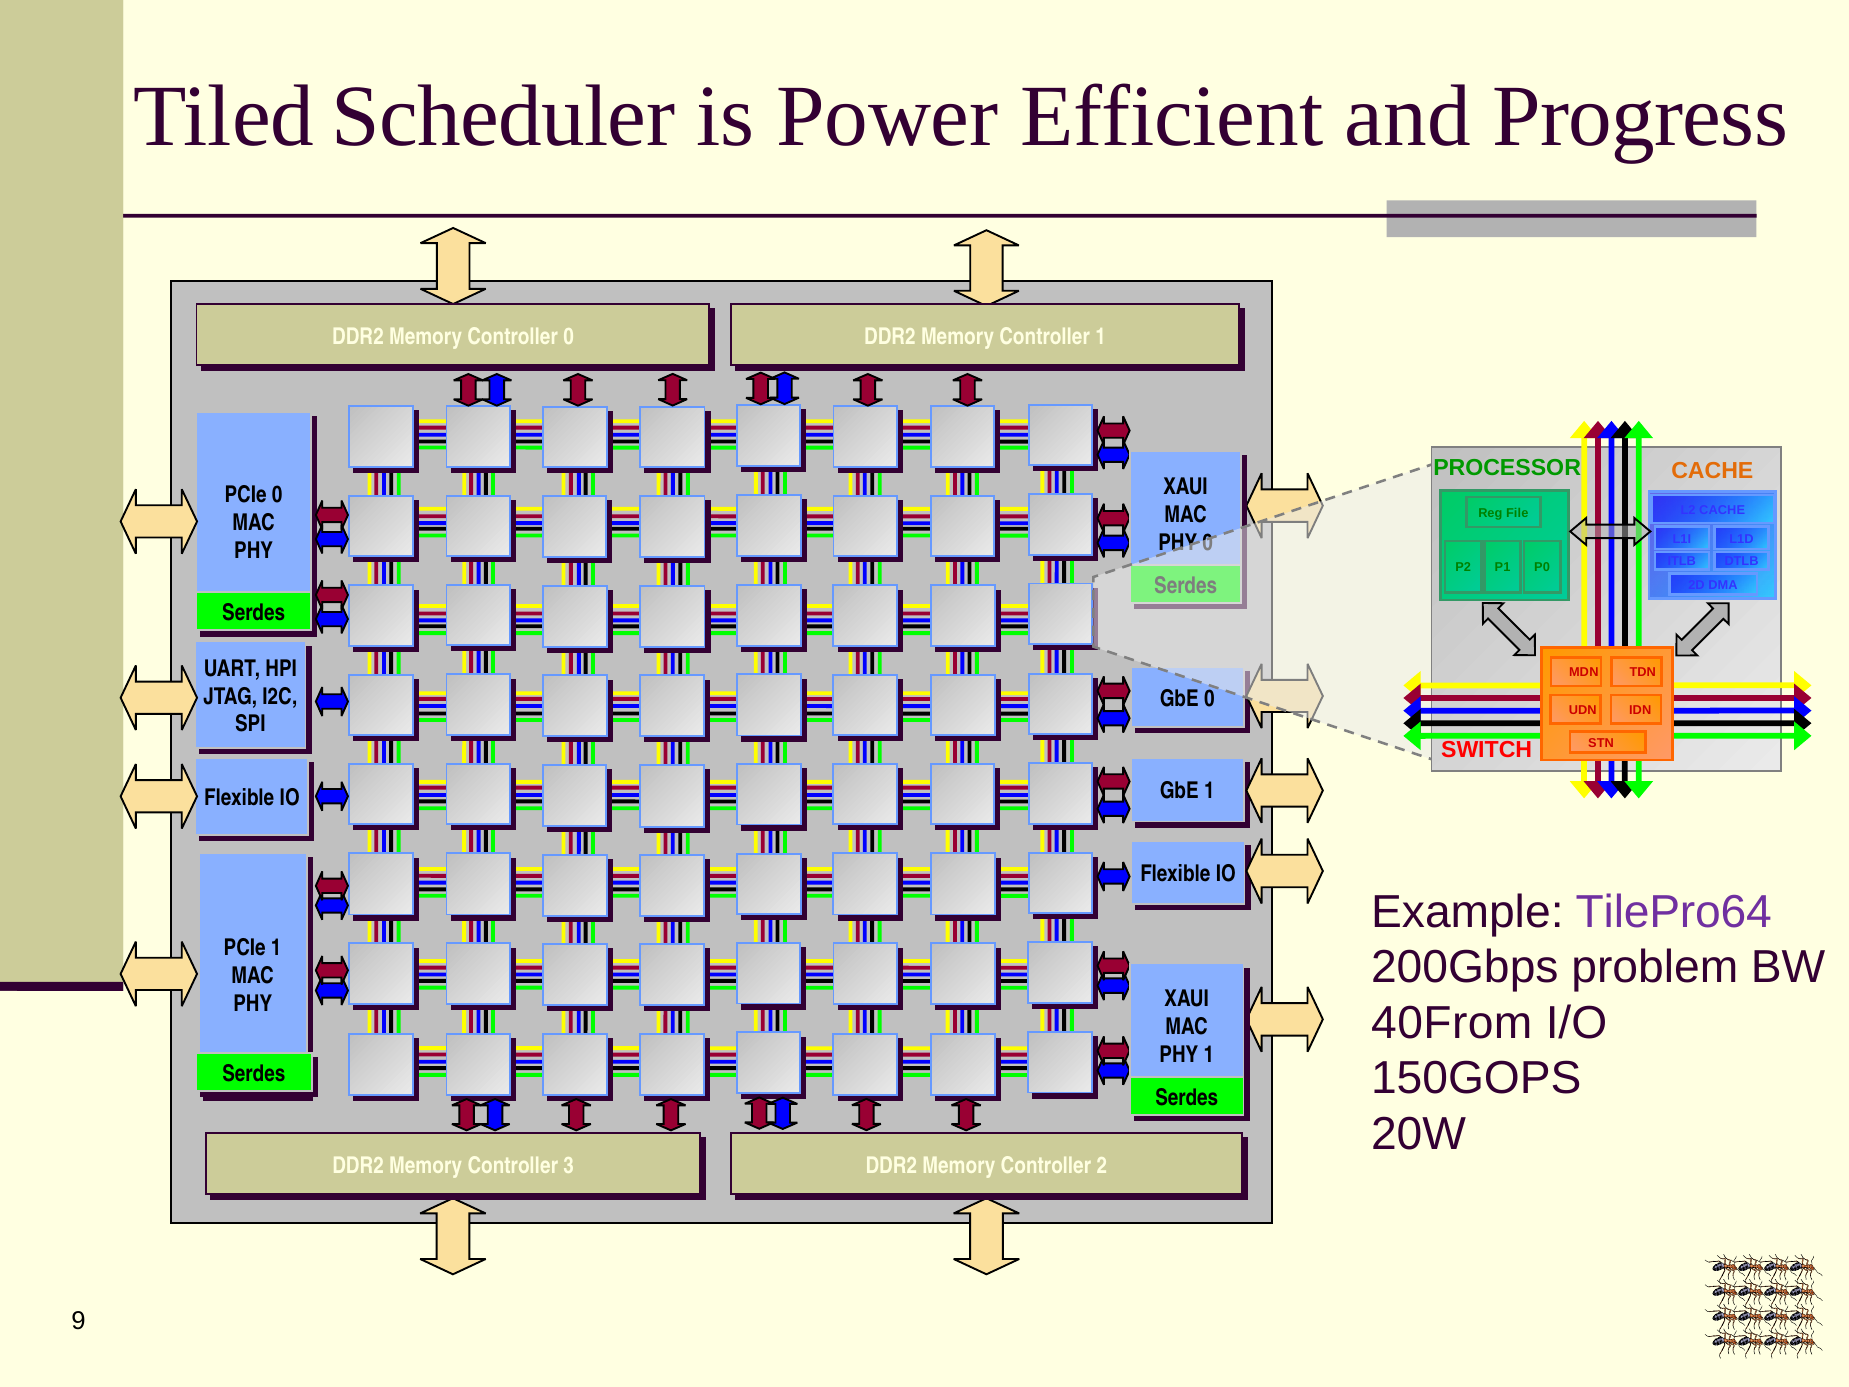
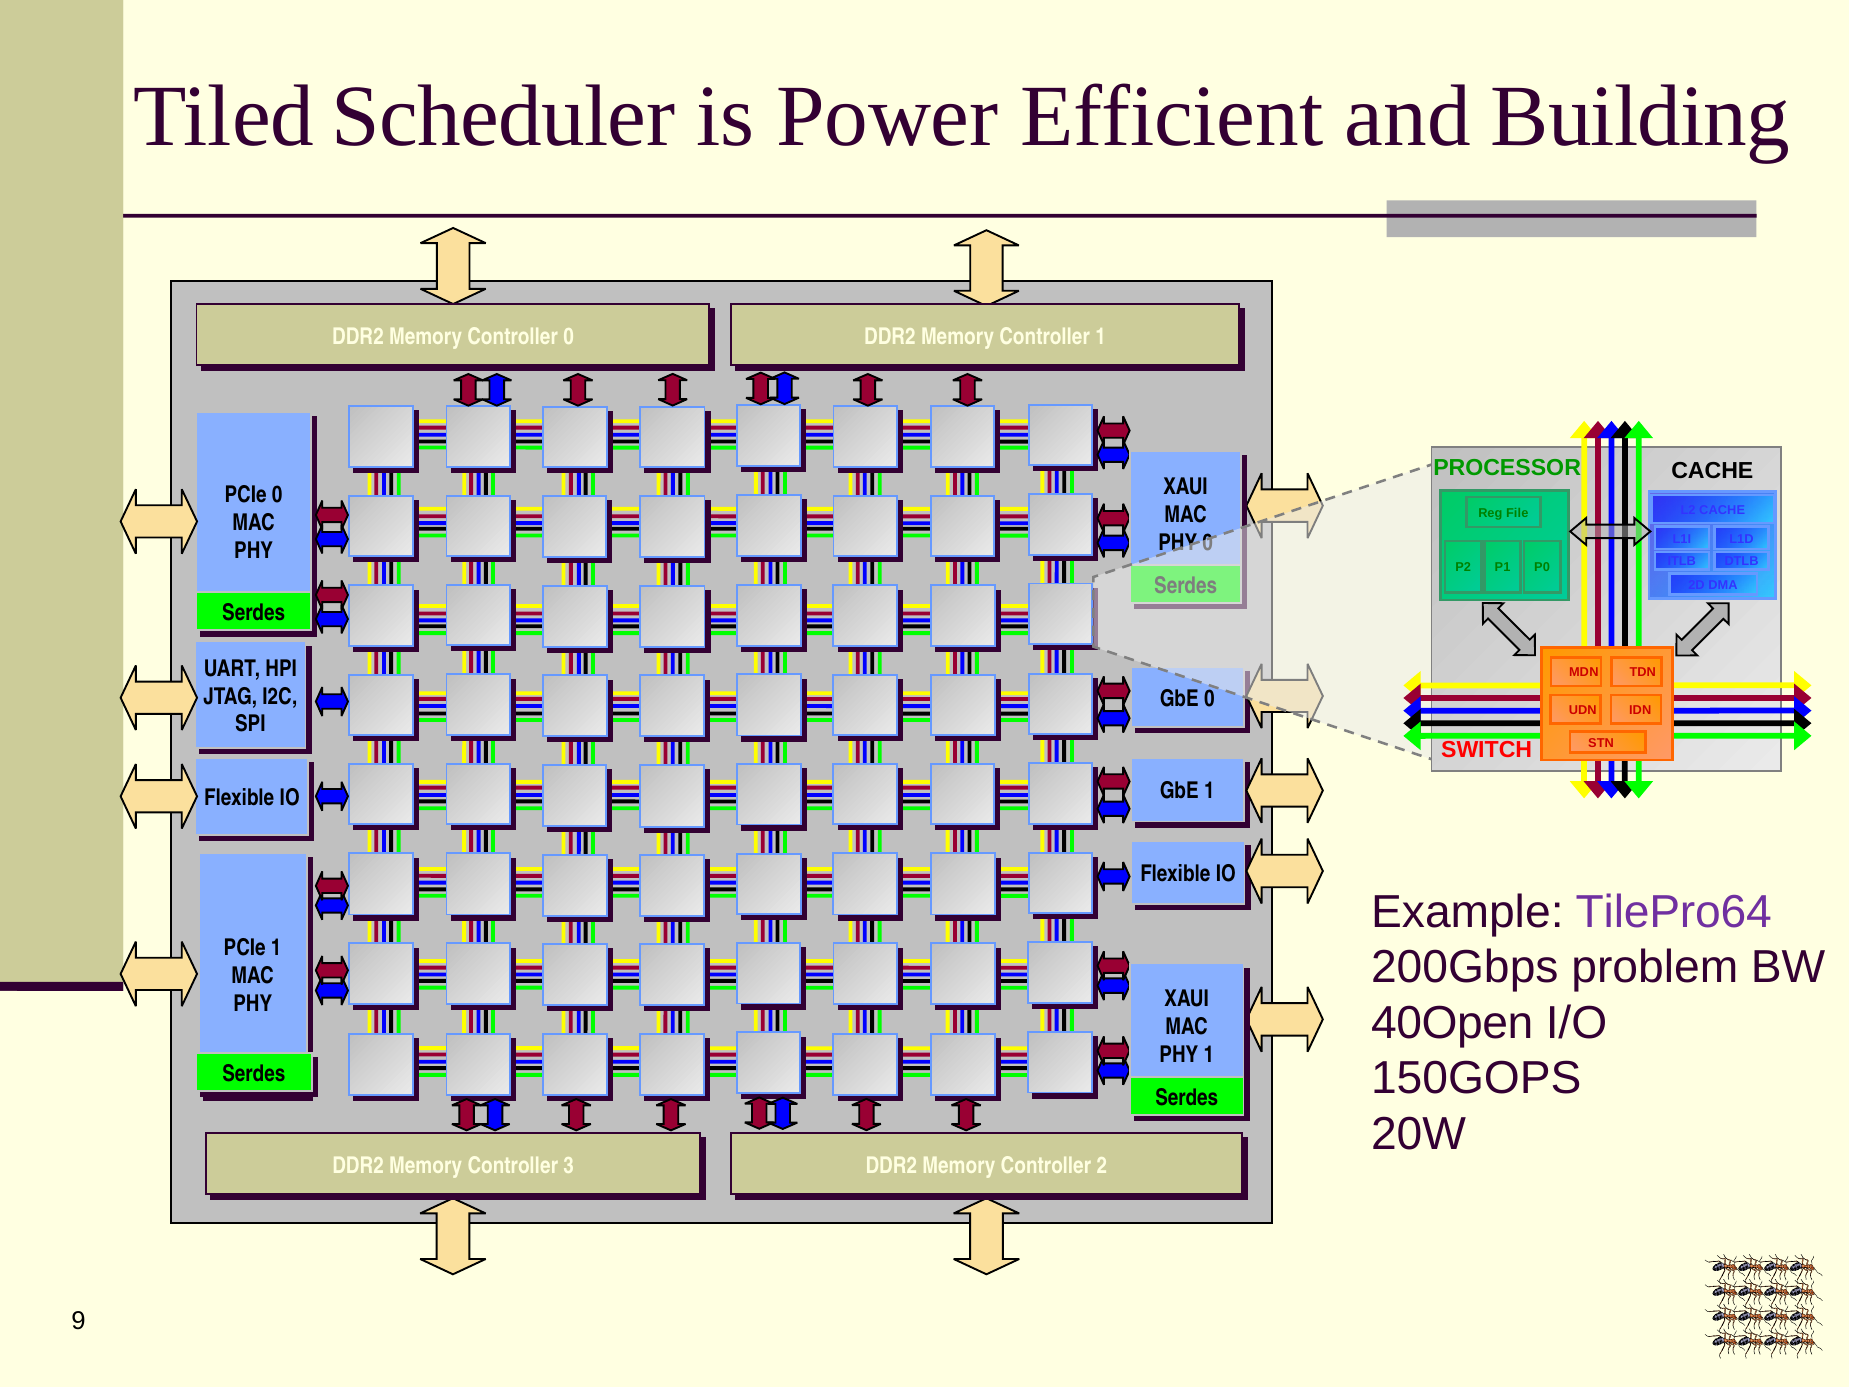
Progress: Progress -> Building (1640, 117)
CACHE colour: orange -> black (1712, 471)
40From: 40From -> 40Open (1452, 1023)
